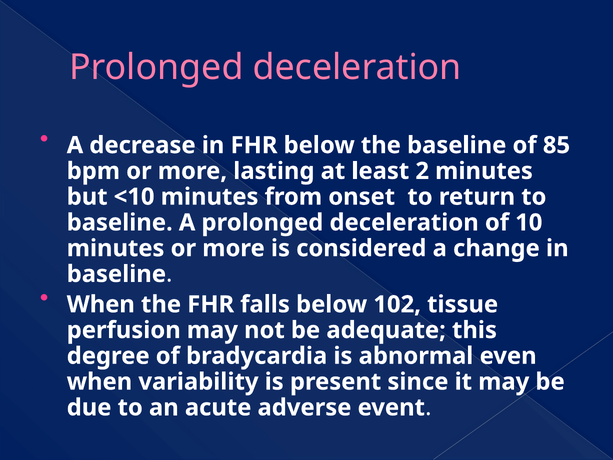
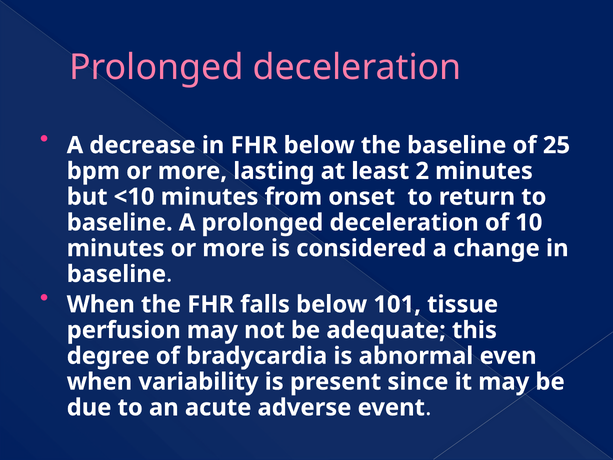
85: 85 -> 25 (556, 145)
102: 102 -> 101 (397, 304)
